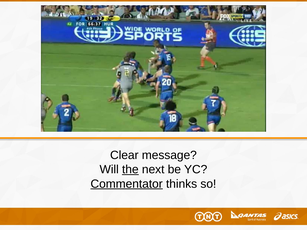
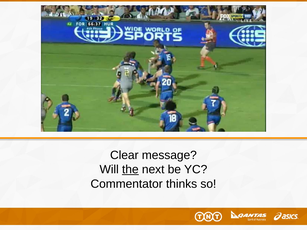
Commentator underline: present -> none (127, 184)
